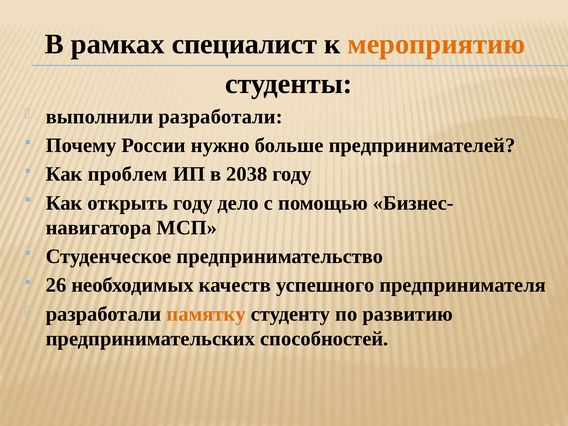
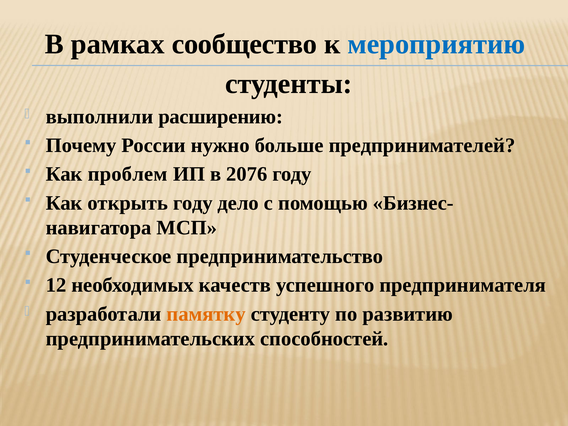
специалист: специалист -> сообщество (244, 44)
мероприятию colour: orange -> blue (436, 44)
выполнили разработали: разработали -> расширению (221, 117)
2038: 2038 -> 2076 (247, 174)
26: 26 -> 12 (56, 285)
